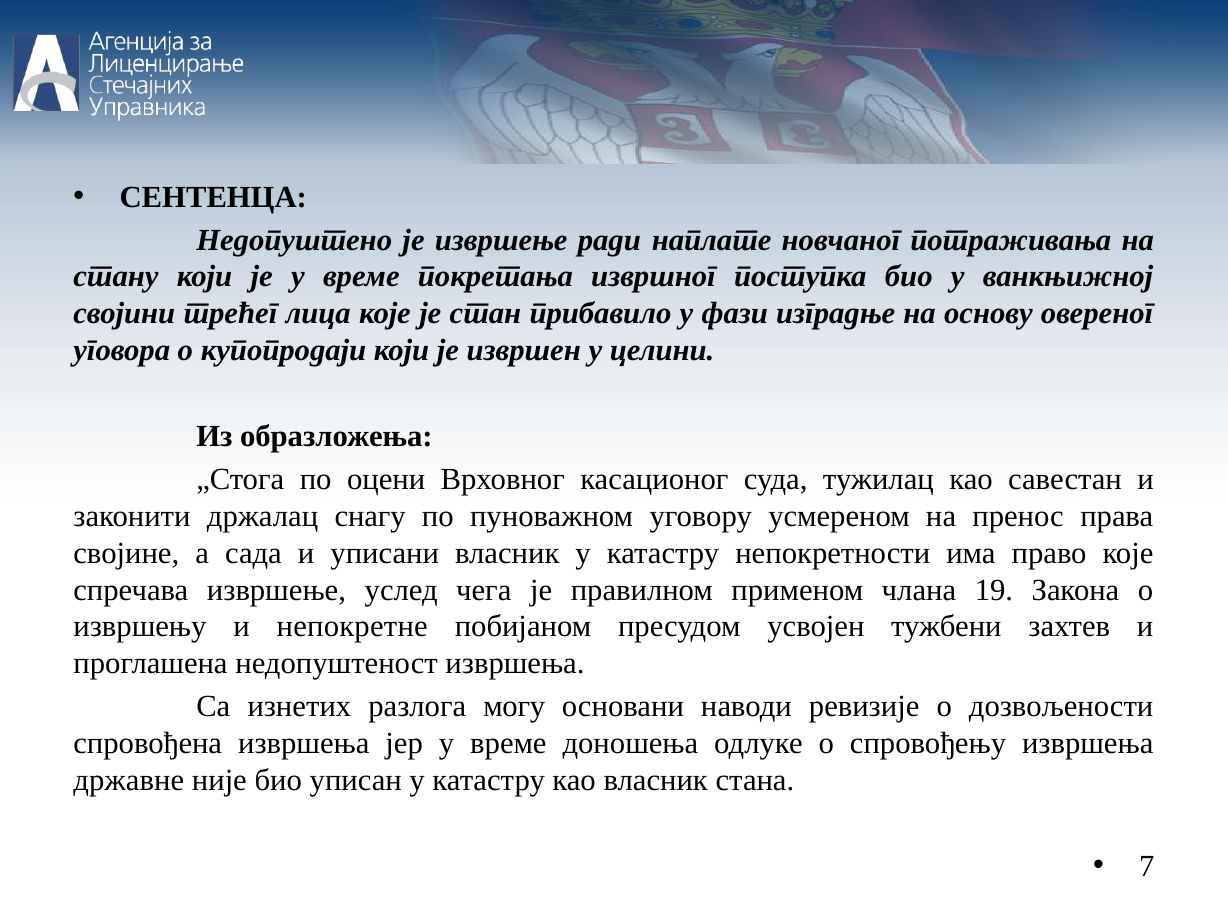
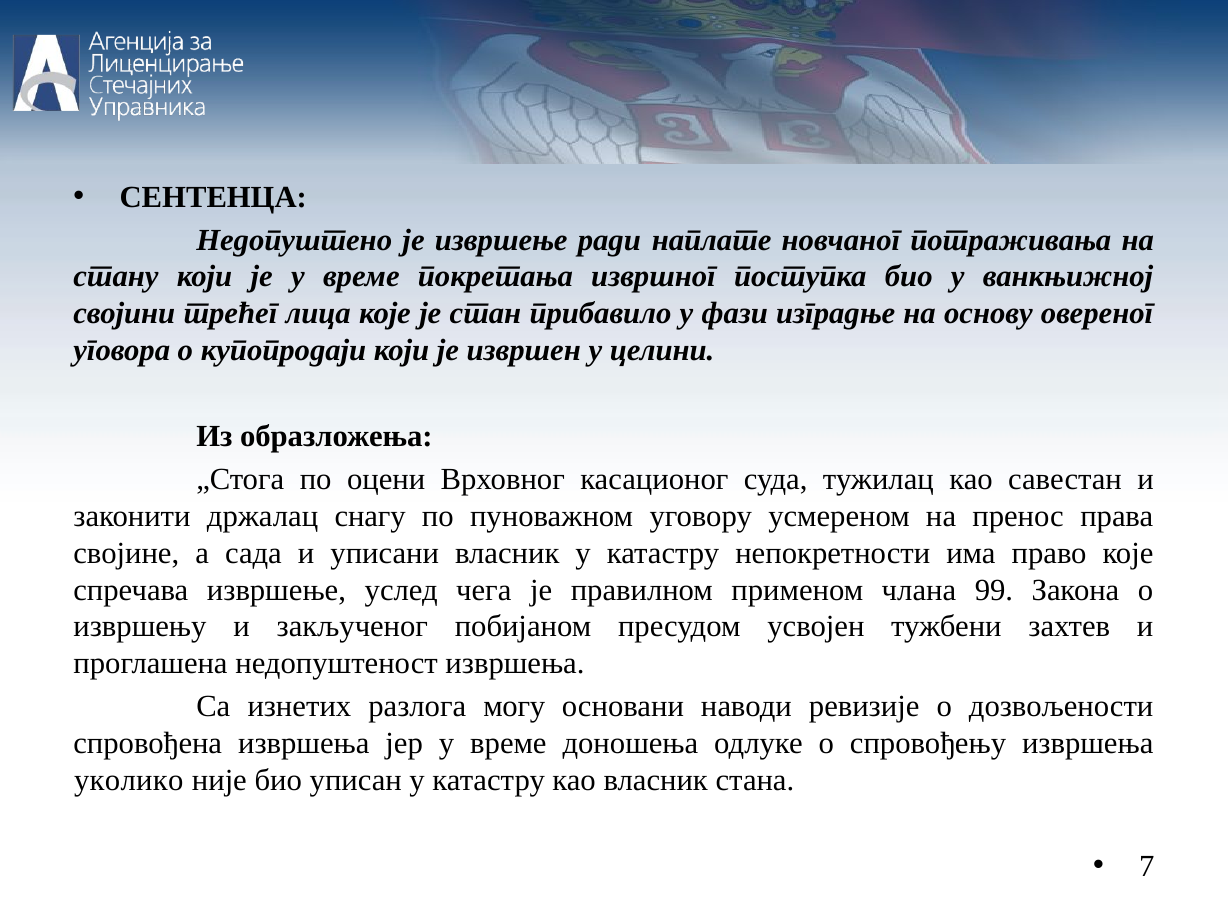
19: 19 -> 99 (994, 590)
непокретне: непокретне -> закљученог (352, 627)
државне: државне -> уколико (129, 780)
